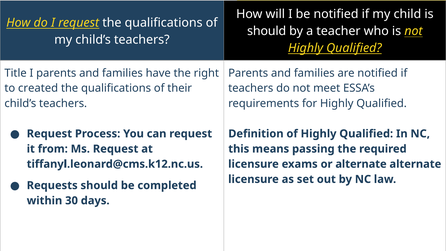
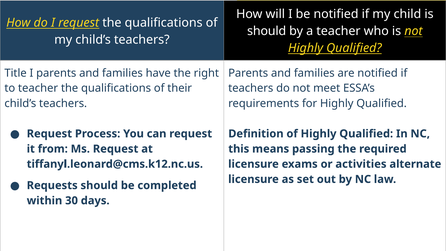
to created: created -> teacher (38, 88)
or alternate: alternate -> activities (361, 164)
